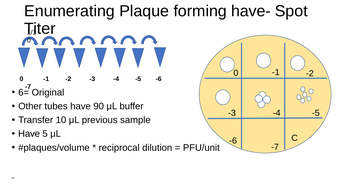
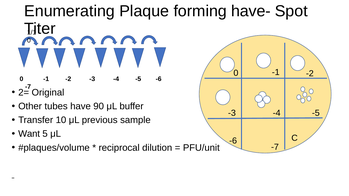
6=: 6= -> 2= (24, 93)
Have: Have -> Want (29, 134)
